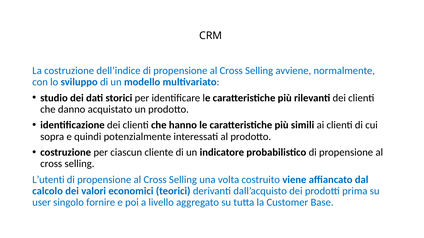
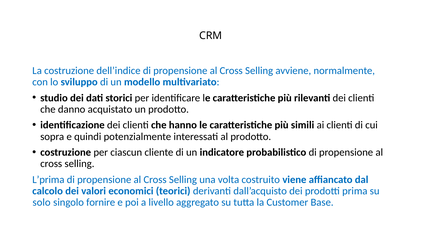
L’utenti: L’utenti -> L’prima (48, 180)
user: user -> solo (42, 203)
